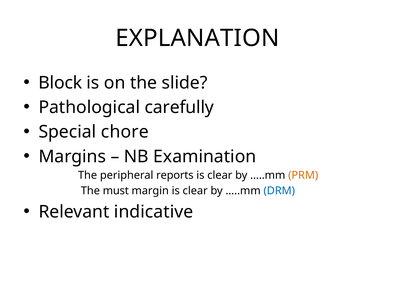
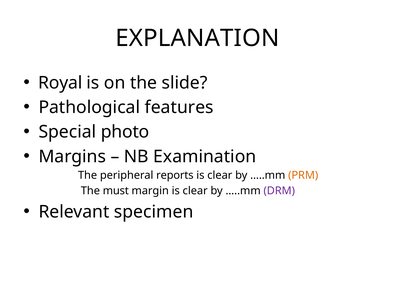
Block: Block -> Royal (60, 83)
carefully: carefully -> features (179, 107)
chore: chore -> photo (125, 132)
DRM colour: blue -> purple (279, 191)
indicative: indicative -> specimen (154, 212)
